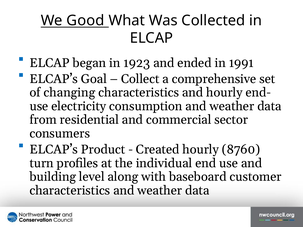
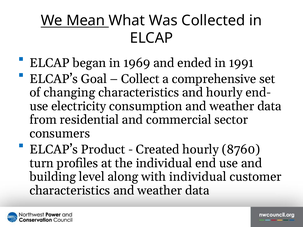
Good: Good -> Mean (86, 20)
1923: 1923 -> 1969 (137, 63)
with baseboard: baseboard -> individual (198, 177)
